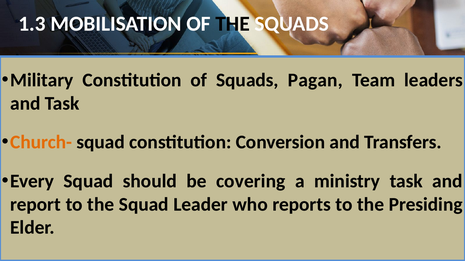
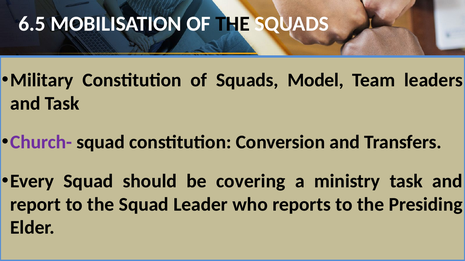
1.3: 1.3 -> 6.5 (32, 24)
Pagan: Pagan -> Model (316, 80)
Church- colour: orange -> purple (41, 143)
